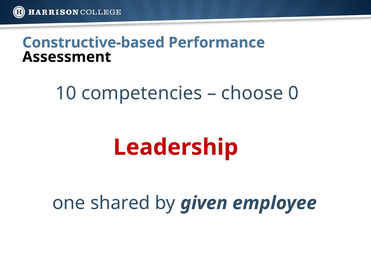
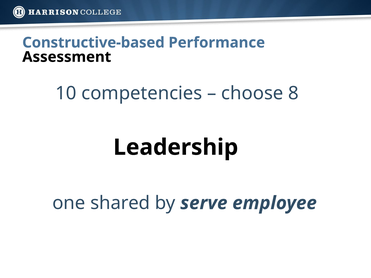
0: 0 -> 8 (293, 93)
Leadership colour: red -> black (176, 147)
given: given -> serve (204, 203)
